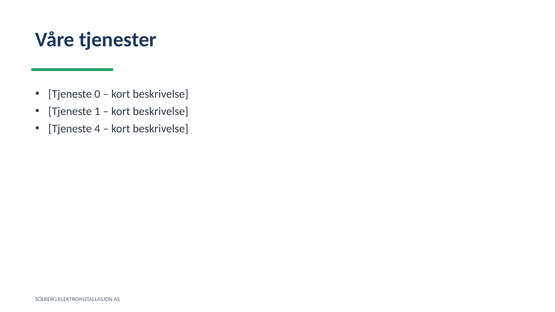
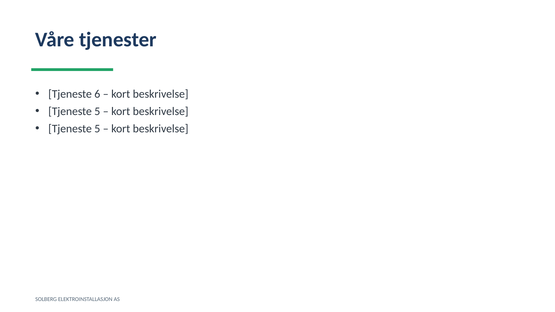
0: 0 -> 6 (97, 94)
1: 1 -> 5 (97, 111)
4: 4 -> 5 (97, 129)
